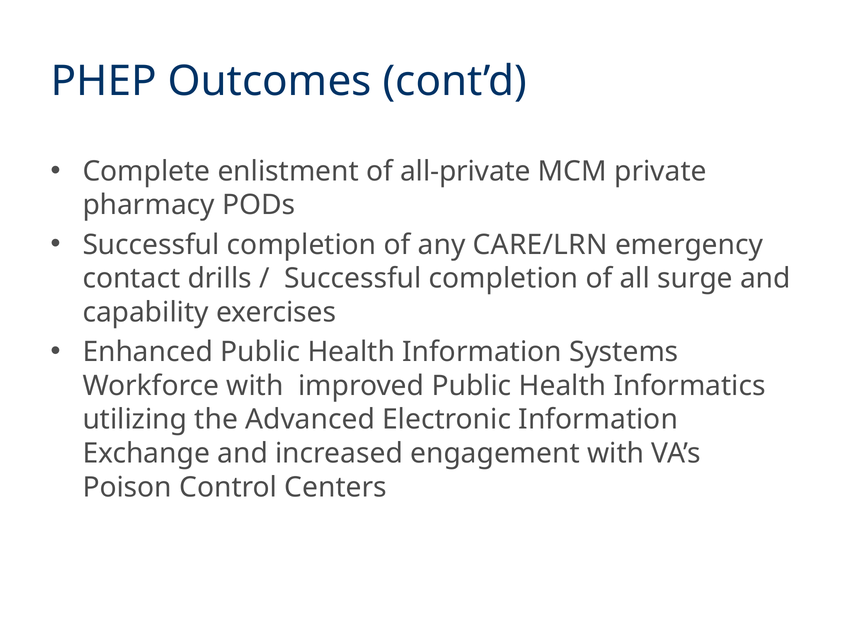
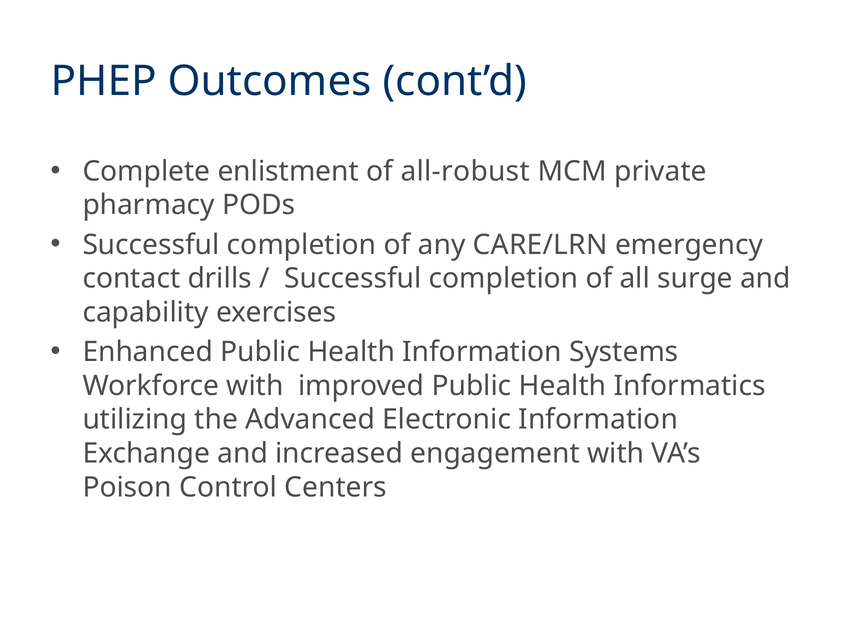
all-private: all-private -> all-robust (465, 171)
